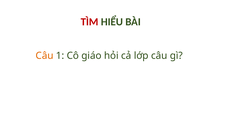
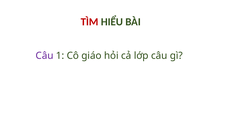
Câu colour: orange -> purple (45, 56)
